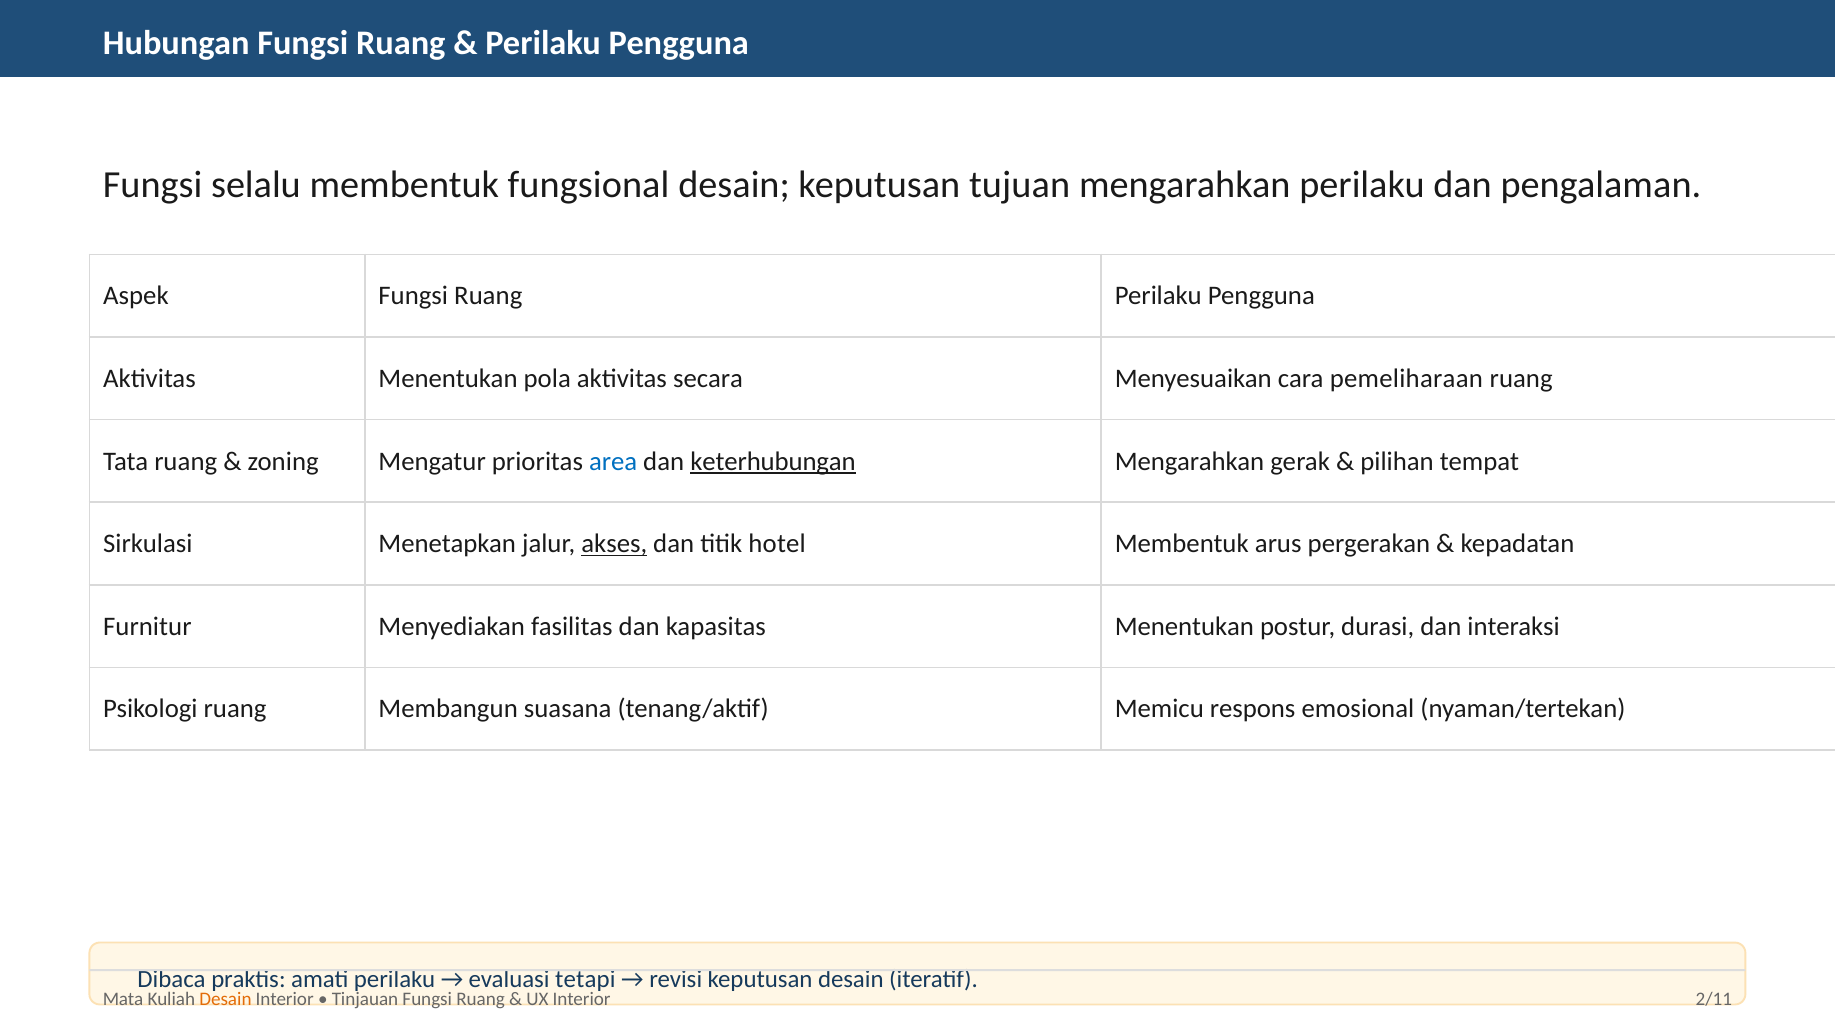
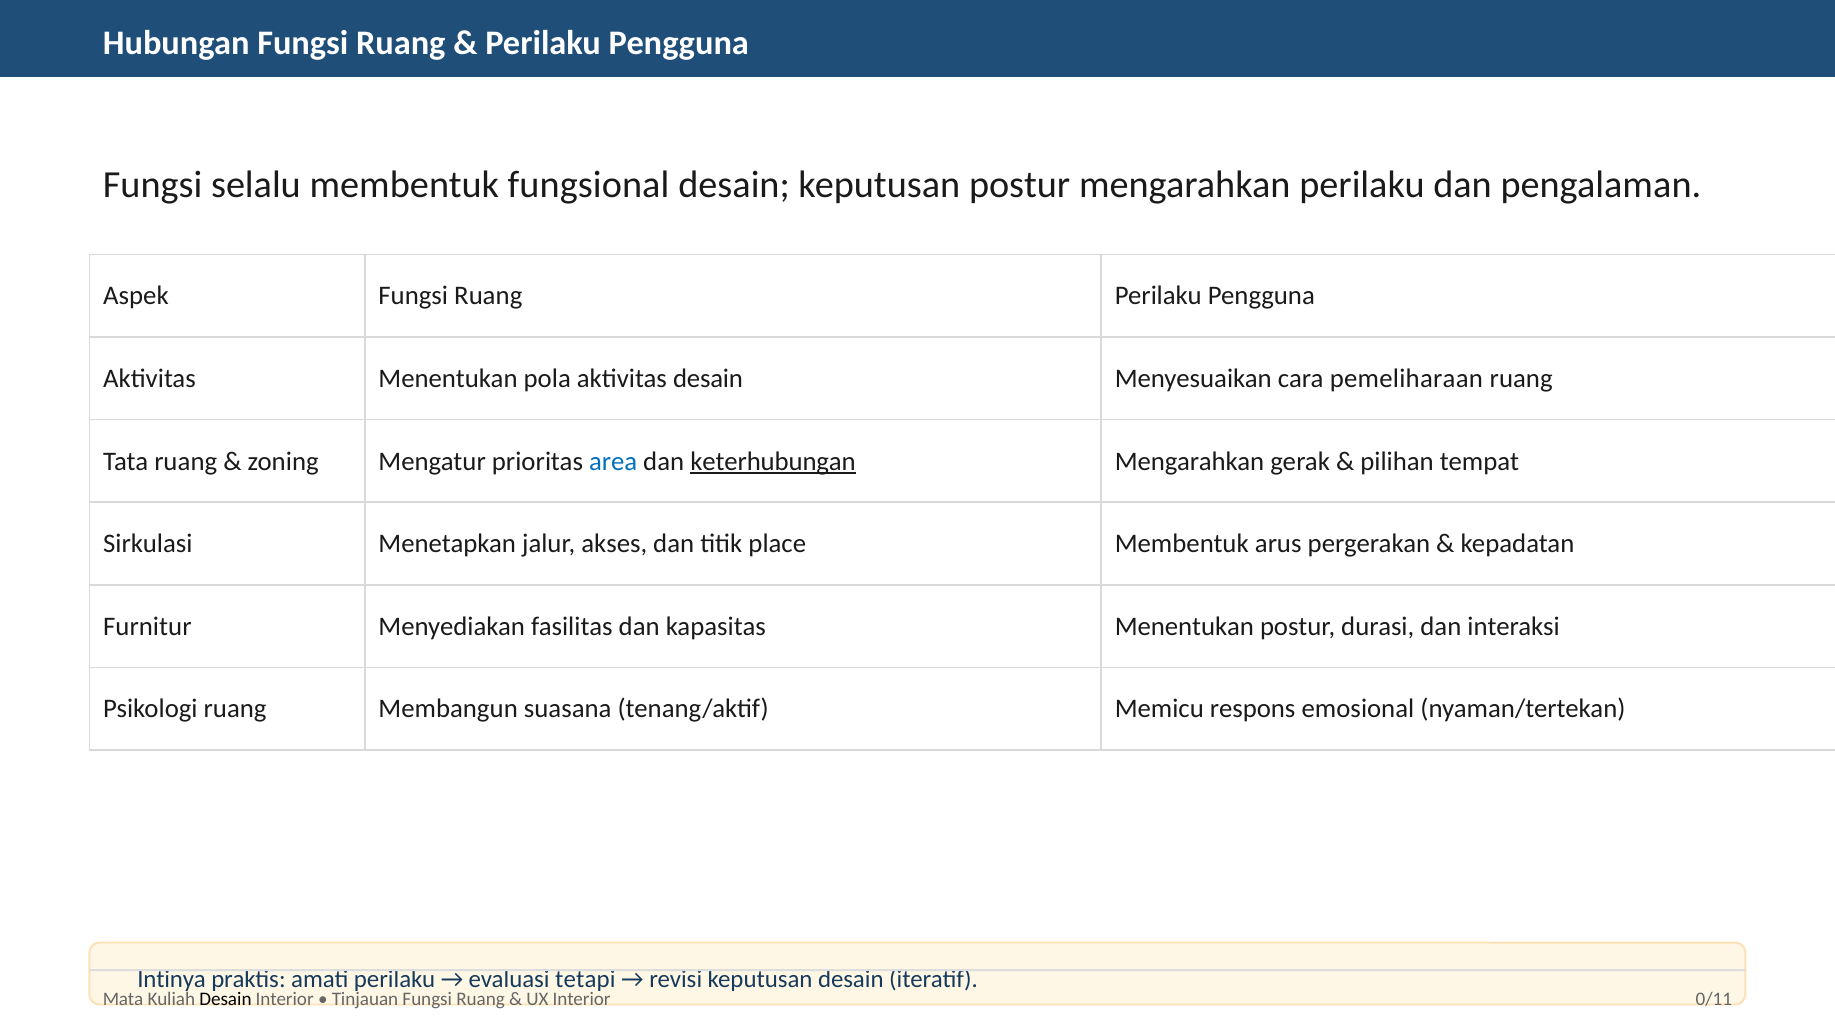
keputusan tujuan: tujuan -> postur (1020, 185)
aktivitas secara: secara -> desain (708, 379)
akses underline: present -> none (614, 544)
hotel: hotel -> place (777, 544)
Dibaca: Dibaca -> Intinya (172, 980)
Desain colour: orange -> black (225, 999)
2/11: 2/11 -> 0/11 (1714, 999)
